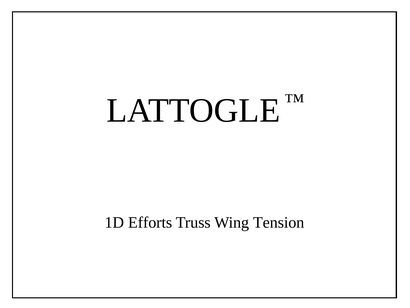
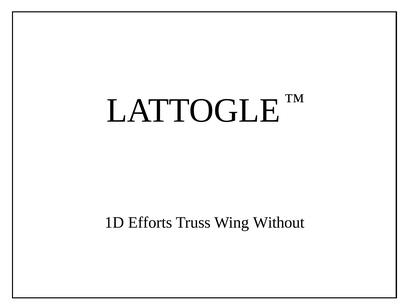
Tension: Tension -> Without (279, 222)
